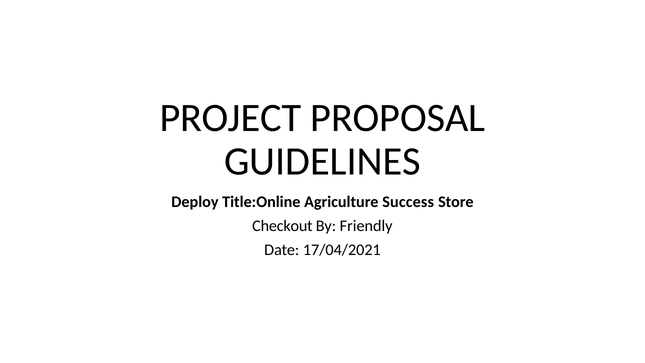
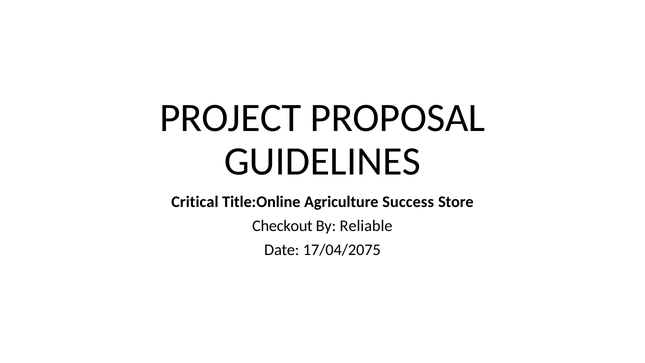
Deploy: Deploy -> Critical (195, 202)
Friendly: Friendly -> Reliable (366, 226)
17/04/2021: 17/04/2021 -> 17/04/2075 (342, 250)
